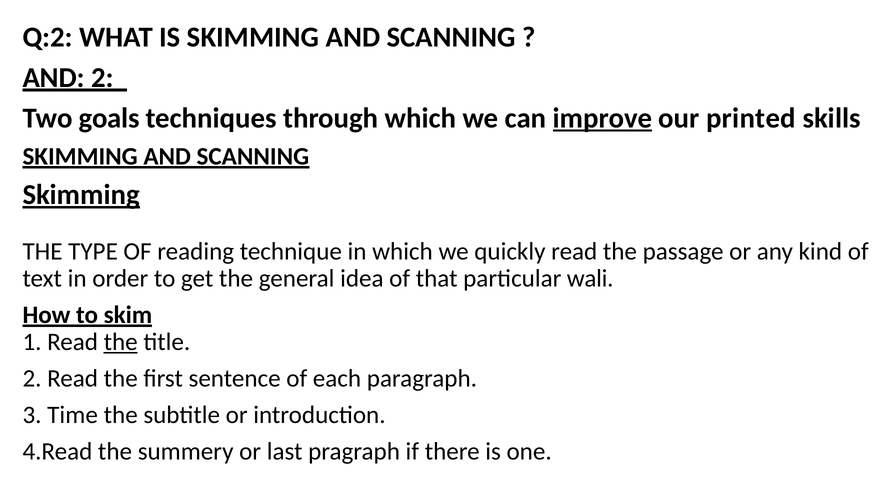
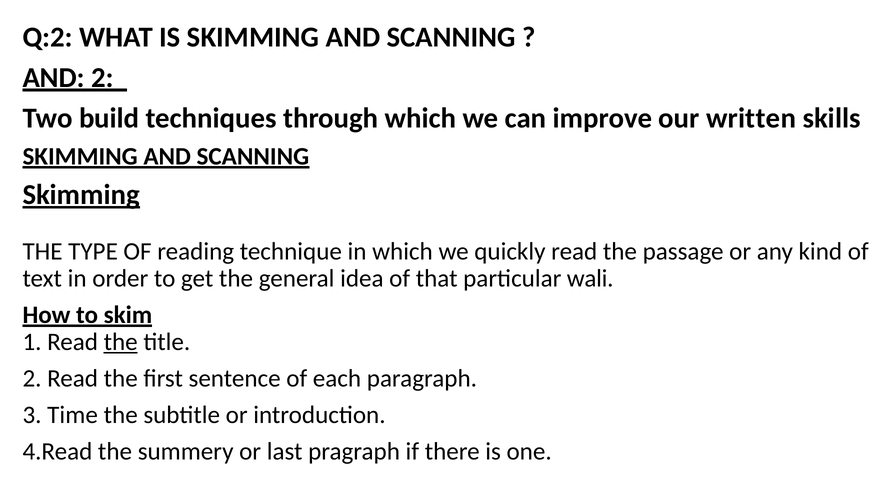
goals: goals -> build (109, 118)
improve underline: present -> none (602, 118)
printed: printed -> written (751, 118)
